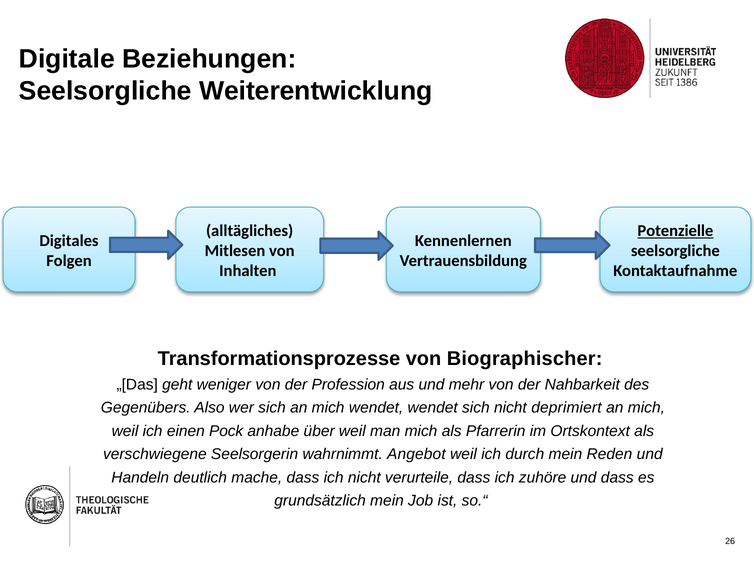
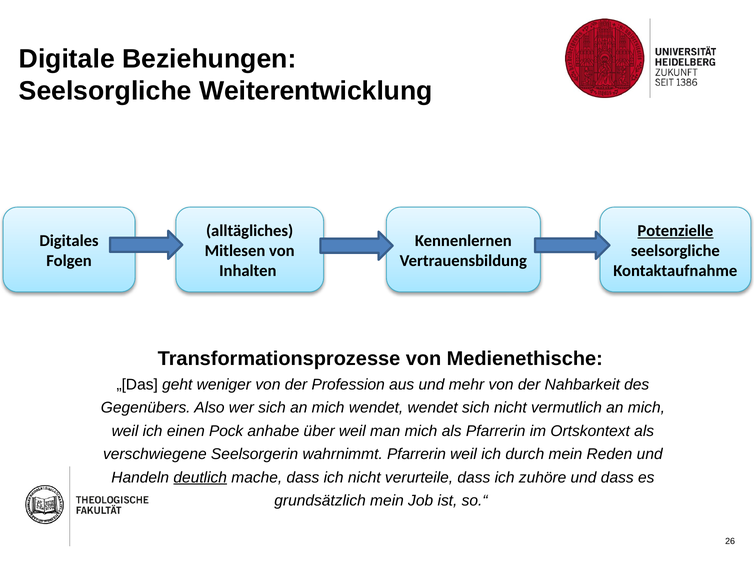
Biographischer: Biographischer -> Medienethische (525, 359)
deprimiert: deprimiert -> vermutlich (567, 408)
wahrnimmt Angebot: Angebot -> Pfarrerin (417, 455)
deutlich underline: none -> present (200, 478)
